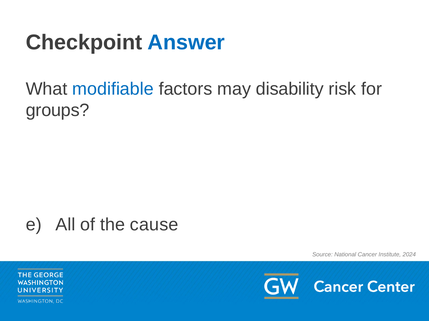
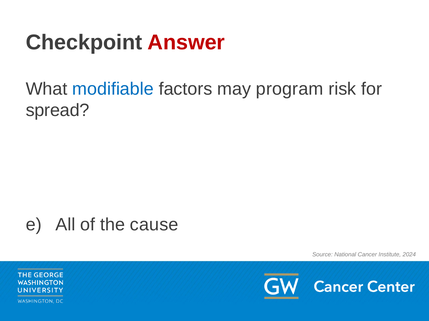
Answer colour: blue -> red (186, 43)
disability: disability -> program (290, 89)
groups: groups -> spread (58, 111)
